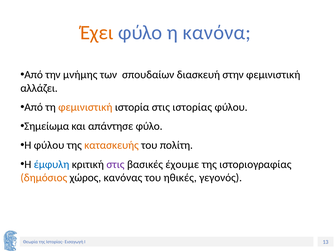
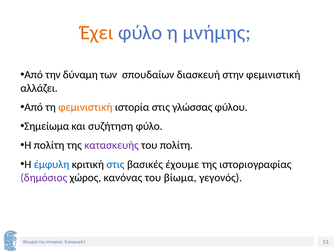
κανόνα: κανόνα -> μνήμης (217, 33)
μνήμης: μνήμης -> δύναμη (80, 75)
ιστορίας: ιστορίας -> γλώσσας (192, 107)
απάντησε: απάντησε -> συζήτηση (111, 126)
Η φύλου: φύλου -> πολίτη (49, 145)
κατασκευής colour: orange -> purple (111, 145)
στις colour: purple -> blue (115, 164)
δημόσιος colour: orange -> purple (44, 178)
ηθικές: ηθικές -> βίωμα (180, 178)
